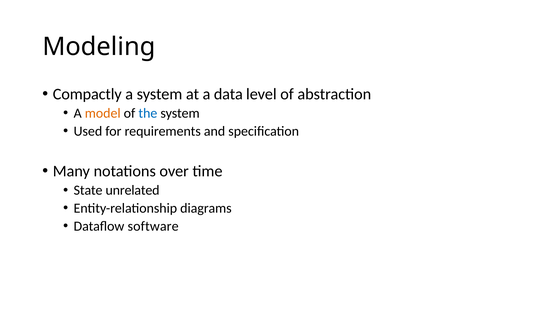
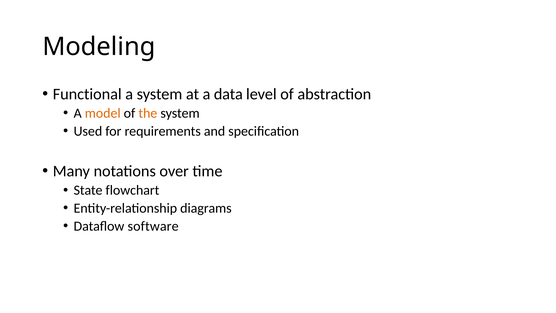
Compactly: Compactly -> Functional (87, 94)
the colour: blue -> orange (148, 113)
unrelated: unrelated -> flowchart (132, 190)
